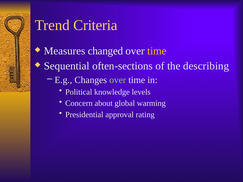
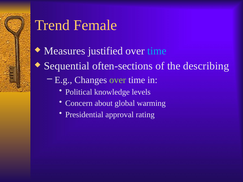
Criteria: Criteria -> Female (95, 25)
changed: changed -> justified (105, 51)
time colour: yellow -> light blue (157, 51)
